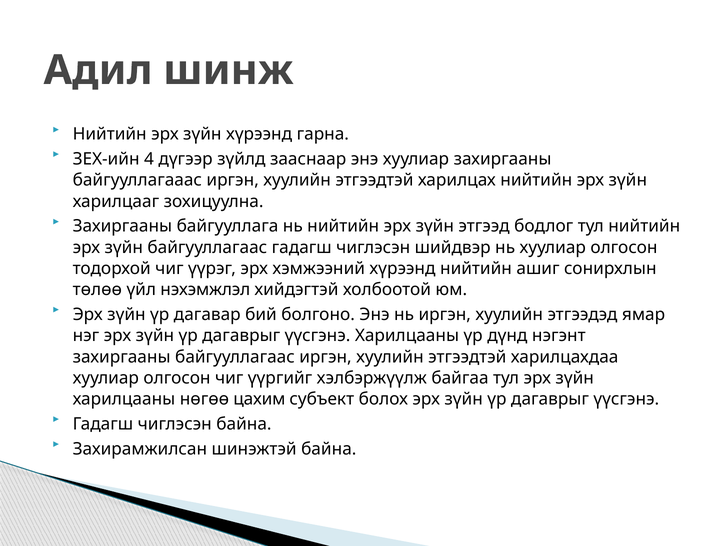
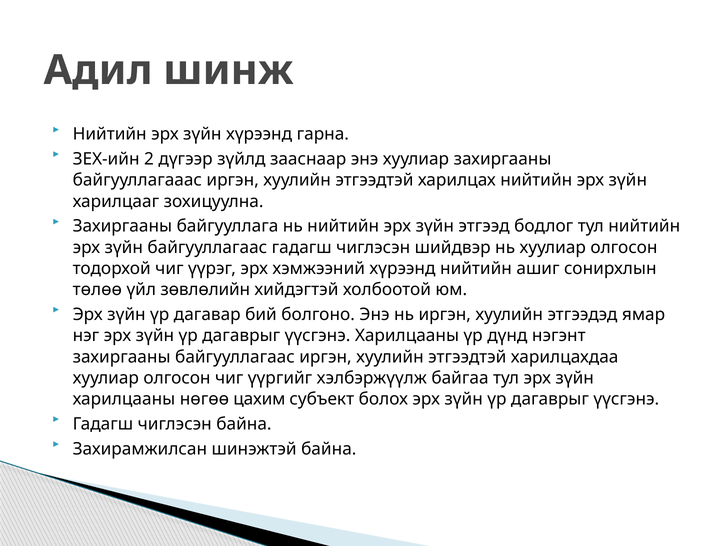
4: 4 -> 2 (149, 159)
нэхэмжлэл: нэхэмжлэл -> зөвлөлийн (205, 290)
